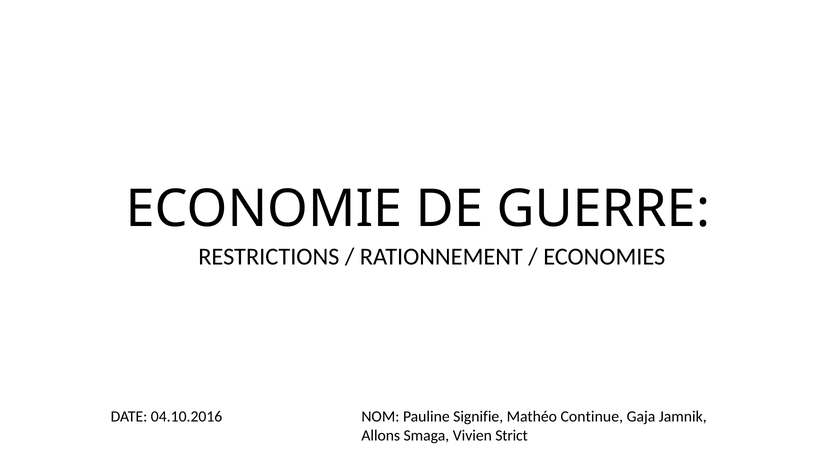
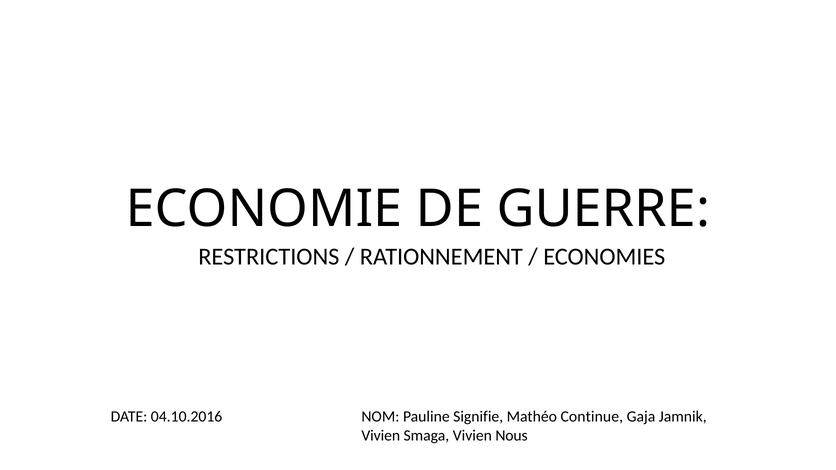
Allons: Allons -> Vivien (381, 436)
Strict: Strict -> Nous (512, 436)
